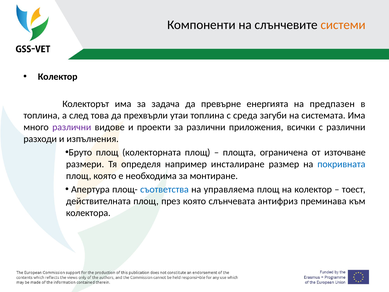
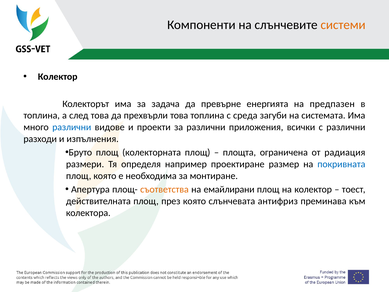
прехвърли утаи: утаи -> това (179, 115)
различни colour: purple -> blue (72, 127)
източване: източване -> радиация (345, 152)
инсталиране: инсталиране -> проектиране (238, 164)
съответства colour: blue -> orange (164, 189)
управляема: управляема -> емайлирани (229, 189)
